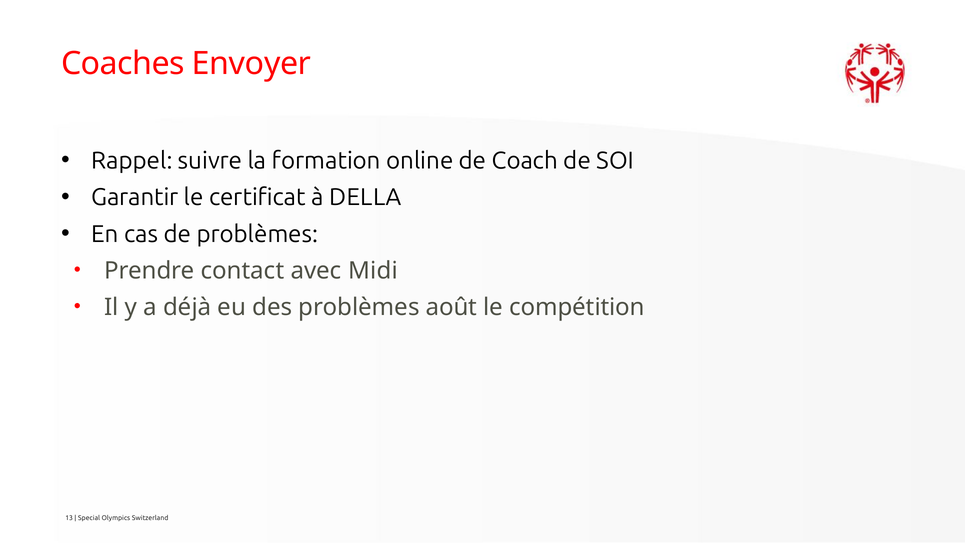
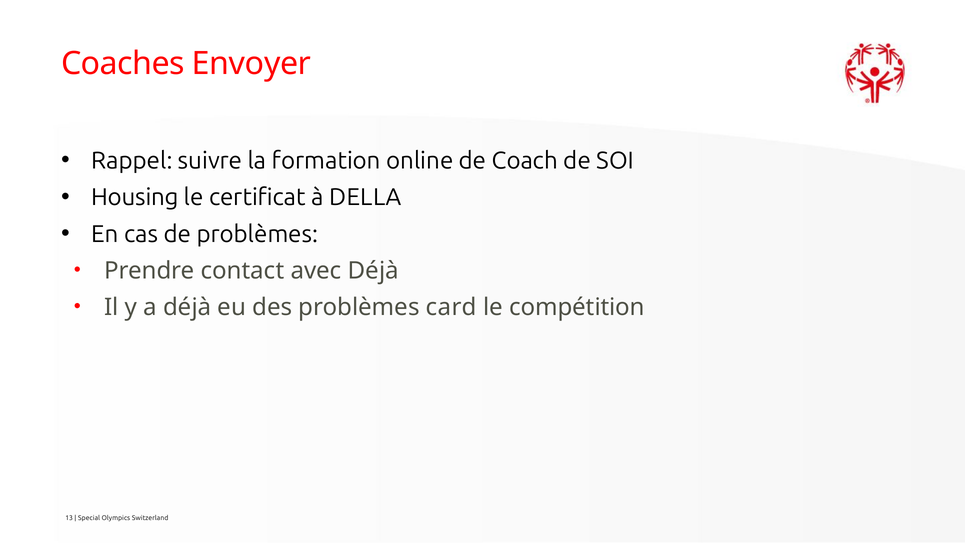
Garantir: Garantir -> Housing (135, 197)
avec Midi: Midi -> Déjà (373, 271)
août: août -> card (451, 307)
